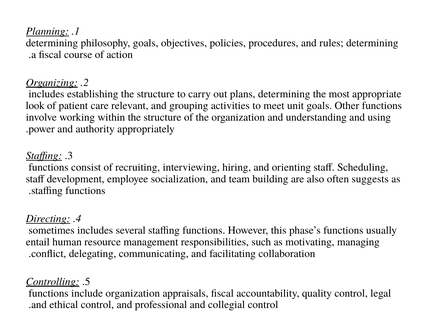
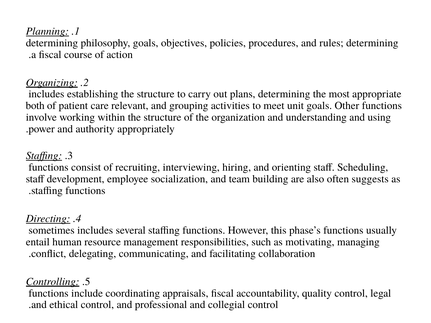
look: look -> both (35, 106)
include organization: organization -> coordinating (133, 293)
